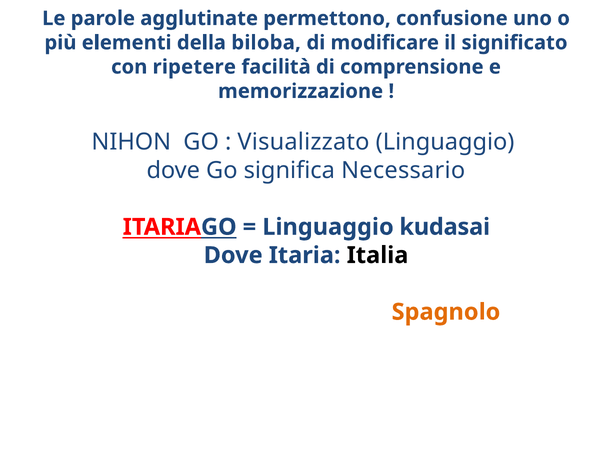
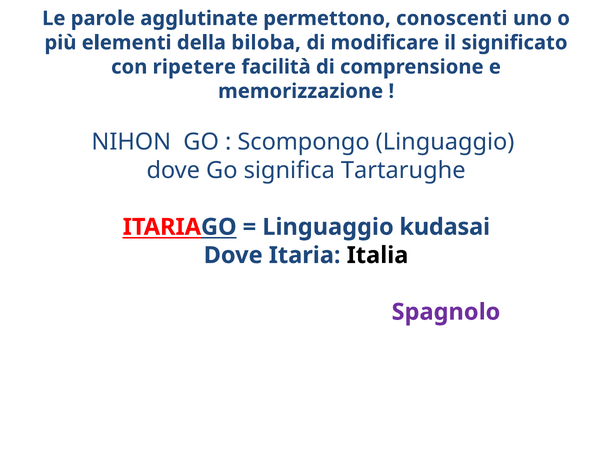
confusione: confusione -> conoscenti (452, 18)
Visualizzato: Visualizzato -> Scompongo (304, 142)
Necessario: Necessario -> Tartarughe (403, 170)
Spagnolo colour: orange -> purple (446, 312)
